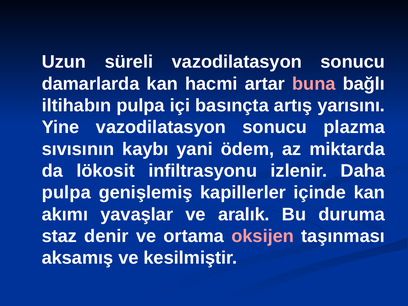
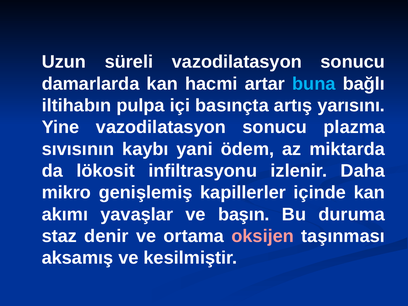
buna colour: pink -> light blue (314, 84)
pulpa: pulpa -> mikro (66, 193)
aralık: aralık -> başın (244, 214)
